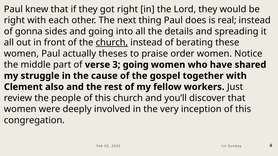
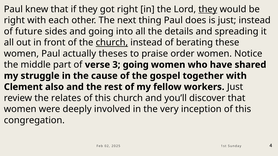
they underline: none -> present (208, 9)
is real: real -> just (227, 20)
gonna: gonna -> future (29, 31)
people: people -> relates (66, 98)
